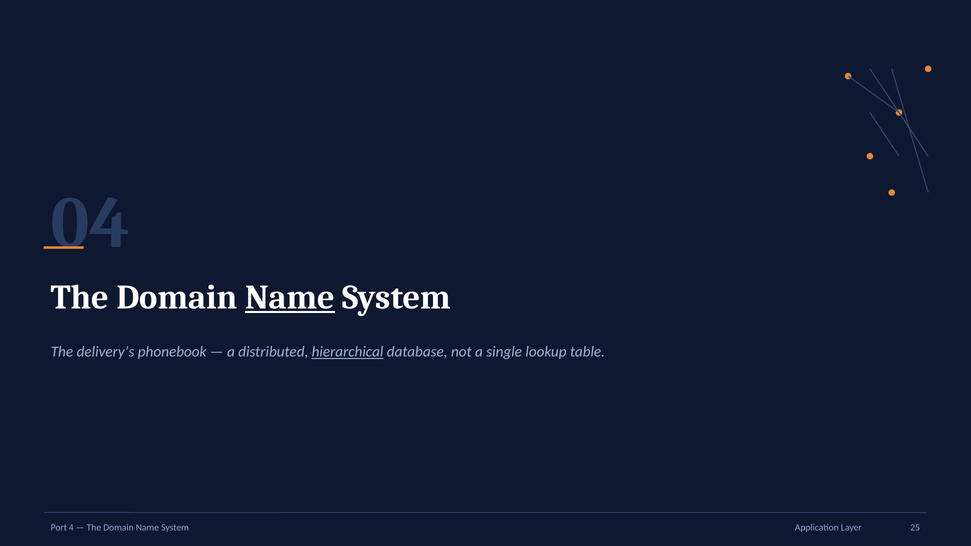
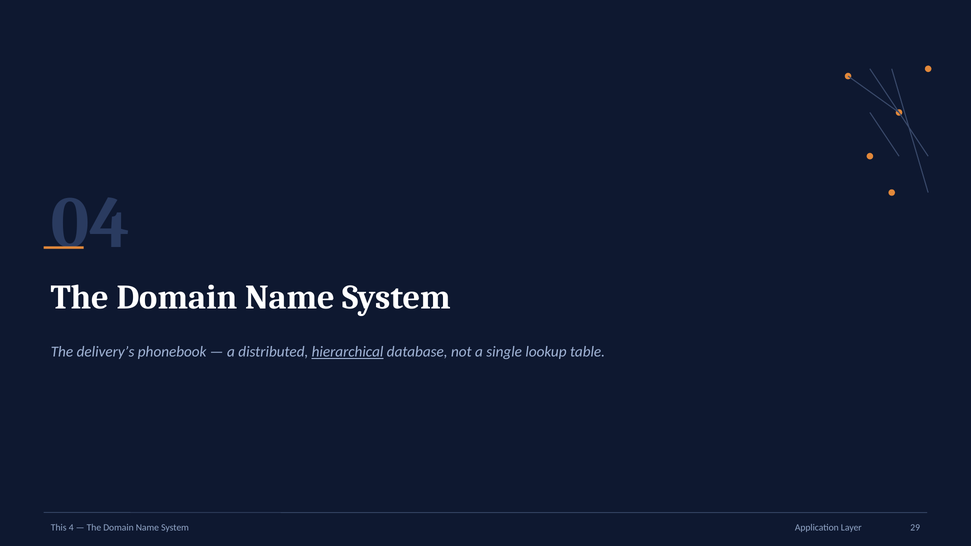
Name underline: present -> none (290, 297)
Port: Port -> This (59, 528)
25: 25 -> 29 (915, 528)
